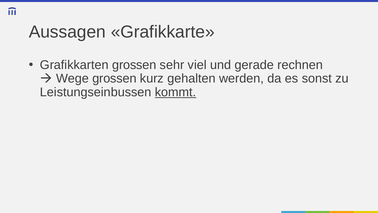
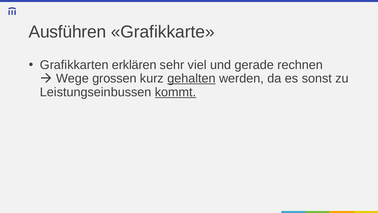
Aussagen: Aussagen -> Ausführen (67, 32)
Grafikkarten grossen: grossen -> erklären (134, 65)
gehalten underline: none -> present (191, 78)
